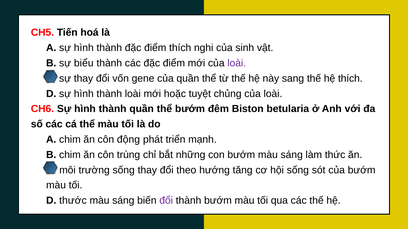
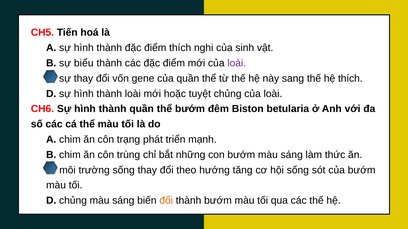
động: động -> trạng (129, 140)
D thước: thước -> chủng (73, 201)
đổi colour: purple -> orange (166, 201)
